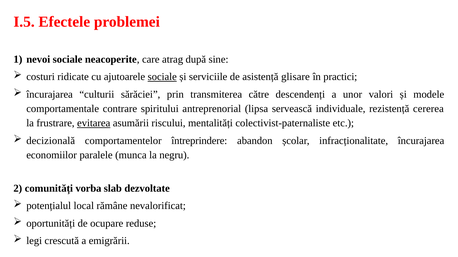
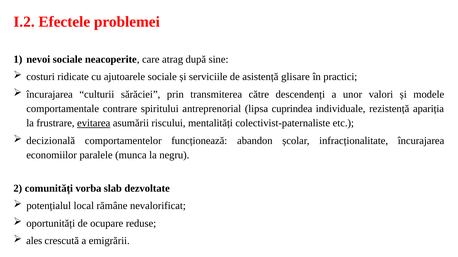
I.5: I.5 -> I.2 (24, 22)
sociale underline: present -> none (162, 77)
servească: servească -> cuprindea (292, 109)
cererea: cererea -> apariția (428, 109)
întreprindere: întreprindere -> funcționează (199, 141)
legi: legi -> ales (34, 241)
